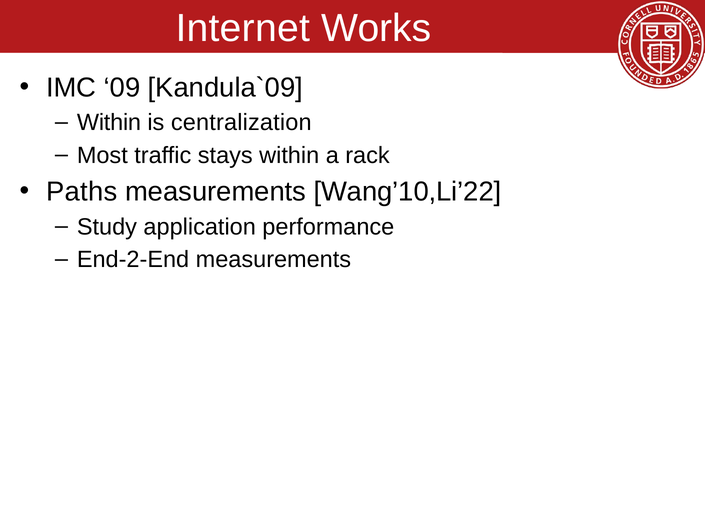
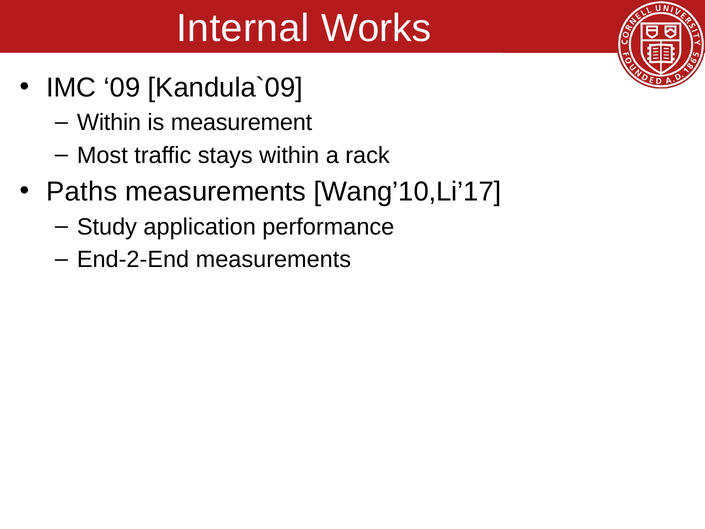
Internet: Internet -> Internal (243, 29)
centralization: centralization -> measurement (241, 123)
Wang’10,Li’22: Wang’10,Li’22 -> Wang’10,Li’17 (407, 192)
